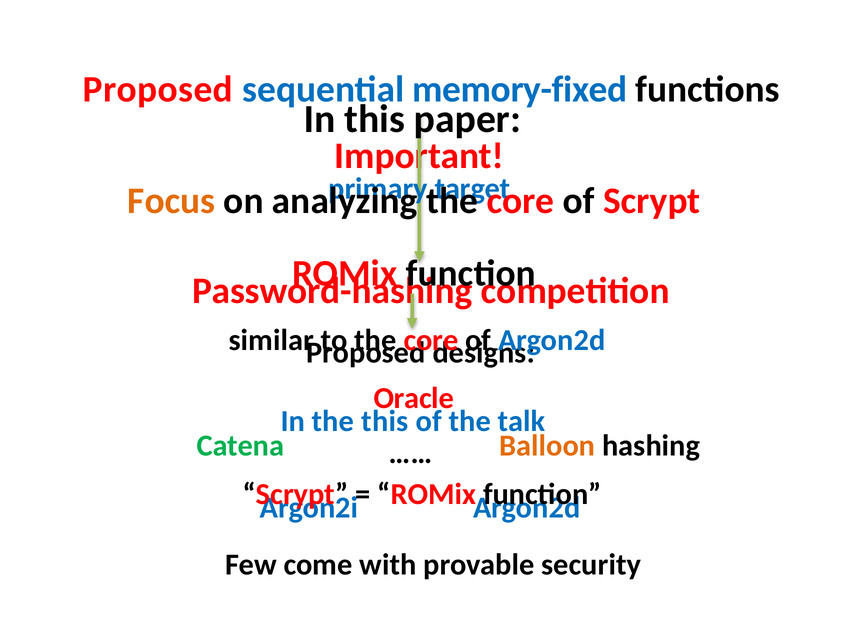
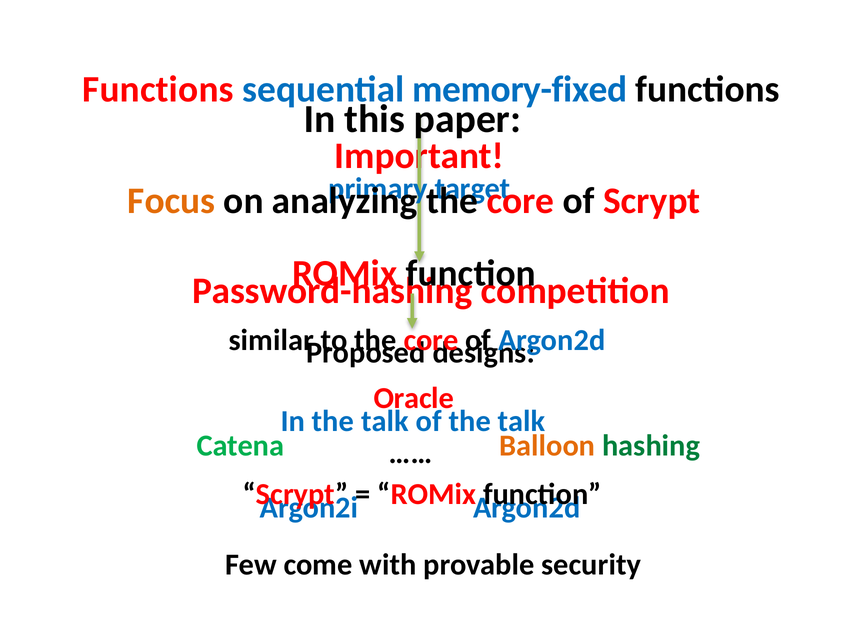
Proposed: Proposed -> Functions (158, 90)
In the this: this -> talk (385, 421)
hashing colour: black -> green (651, 446)
